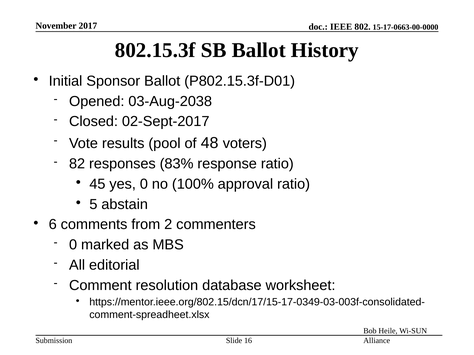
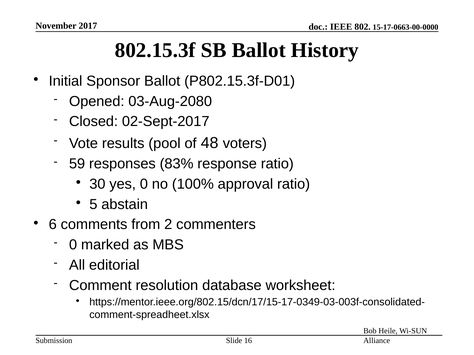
03-Aug-2038: 03-Aug-2038 -> 03-Aug-2080 (170, 101)
82: 82 -> 59 (77, 164)
45: 45 -> 30 (97, 184)
